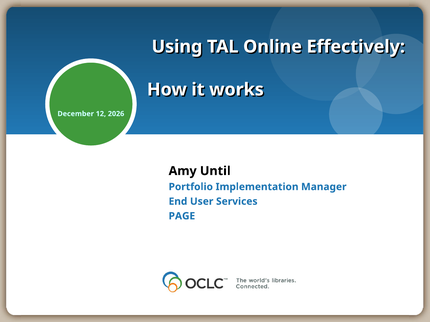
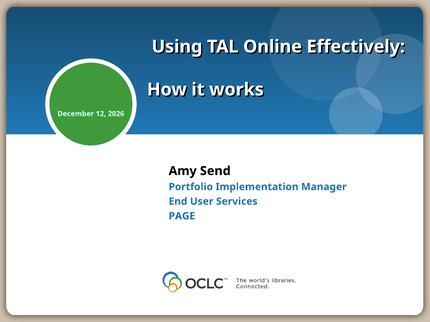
Until: Until -> Send (215, 171)
